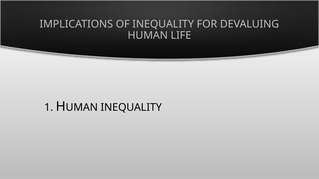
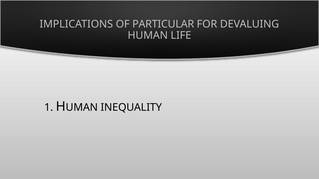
OF INEQUALITY: INEQUALITY -> PARTICULAR (163, 24)
